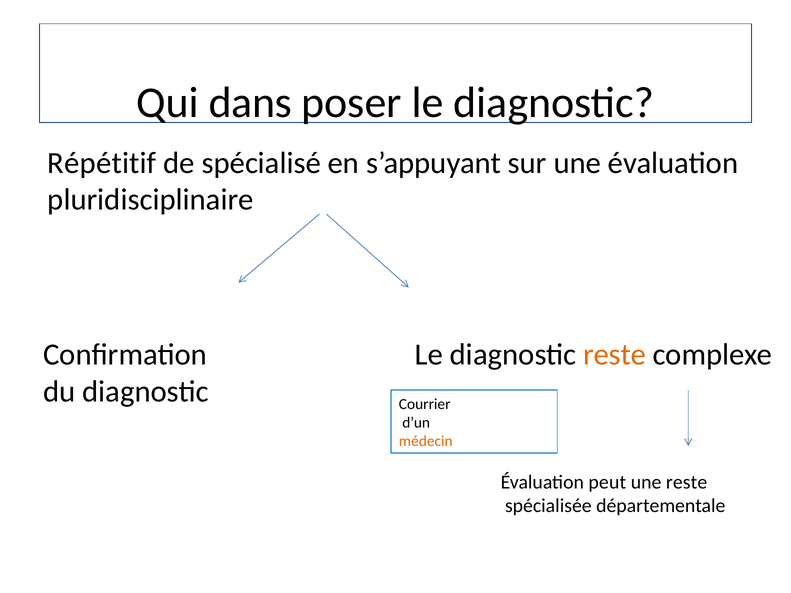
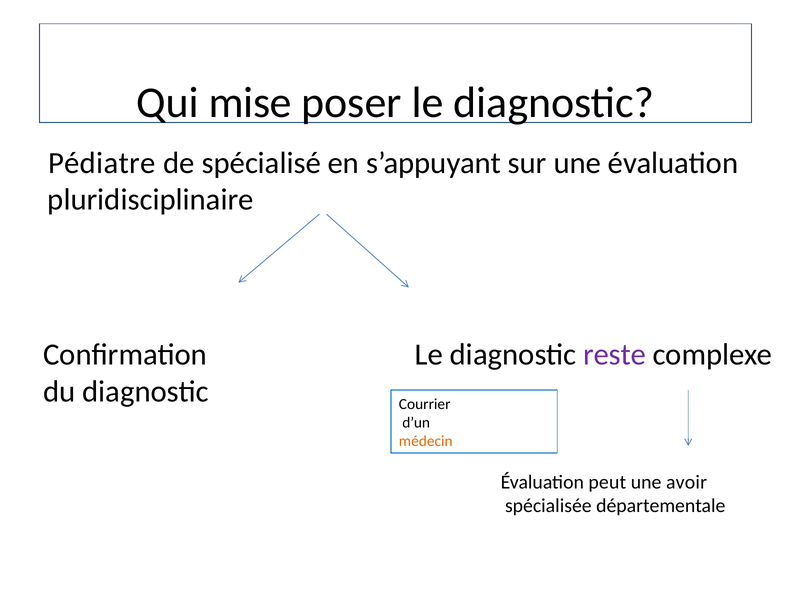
dans: dans -> mise (250, 103)
Répétitif: Répétitif -> Pédiatre (102, 163)
reste colour: orange -> purple (615, 355)
une reste: reste -> avoir (687, 482)
